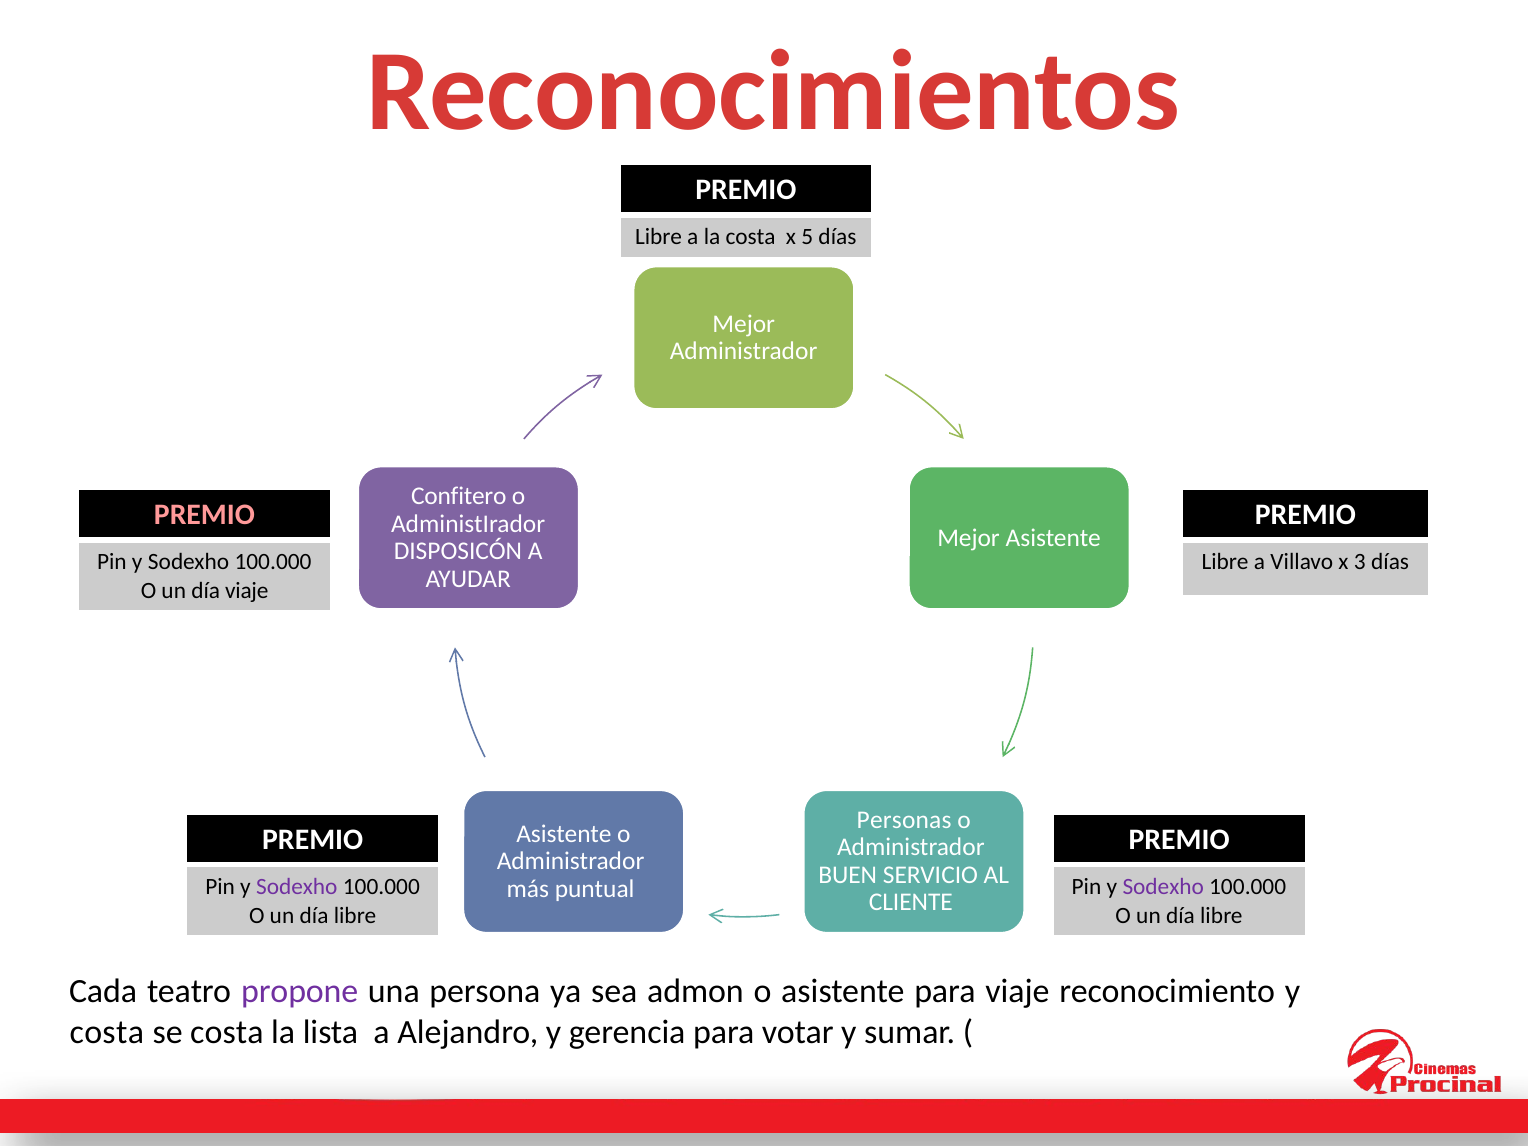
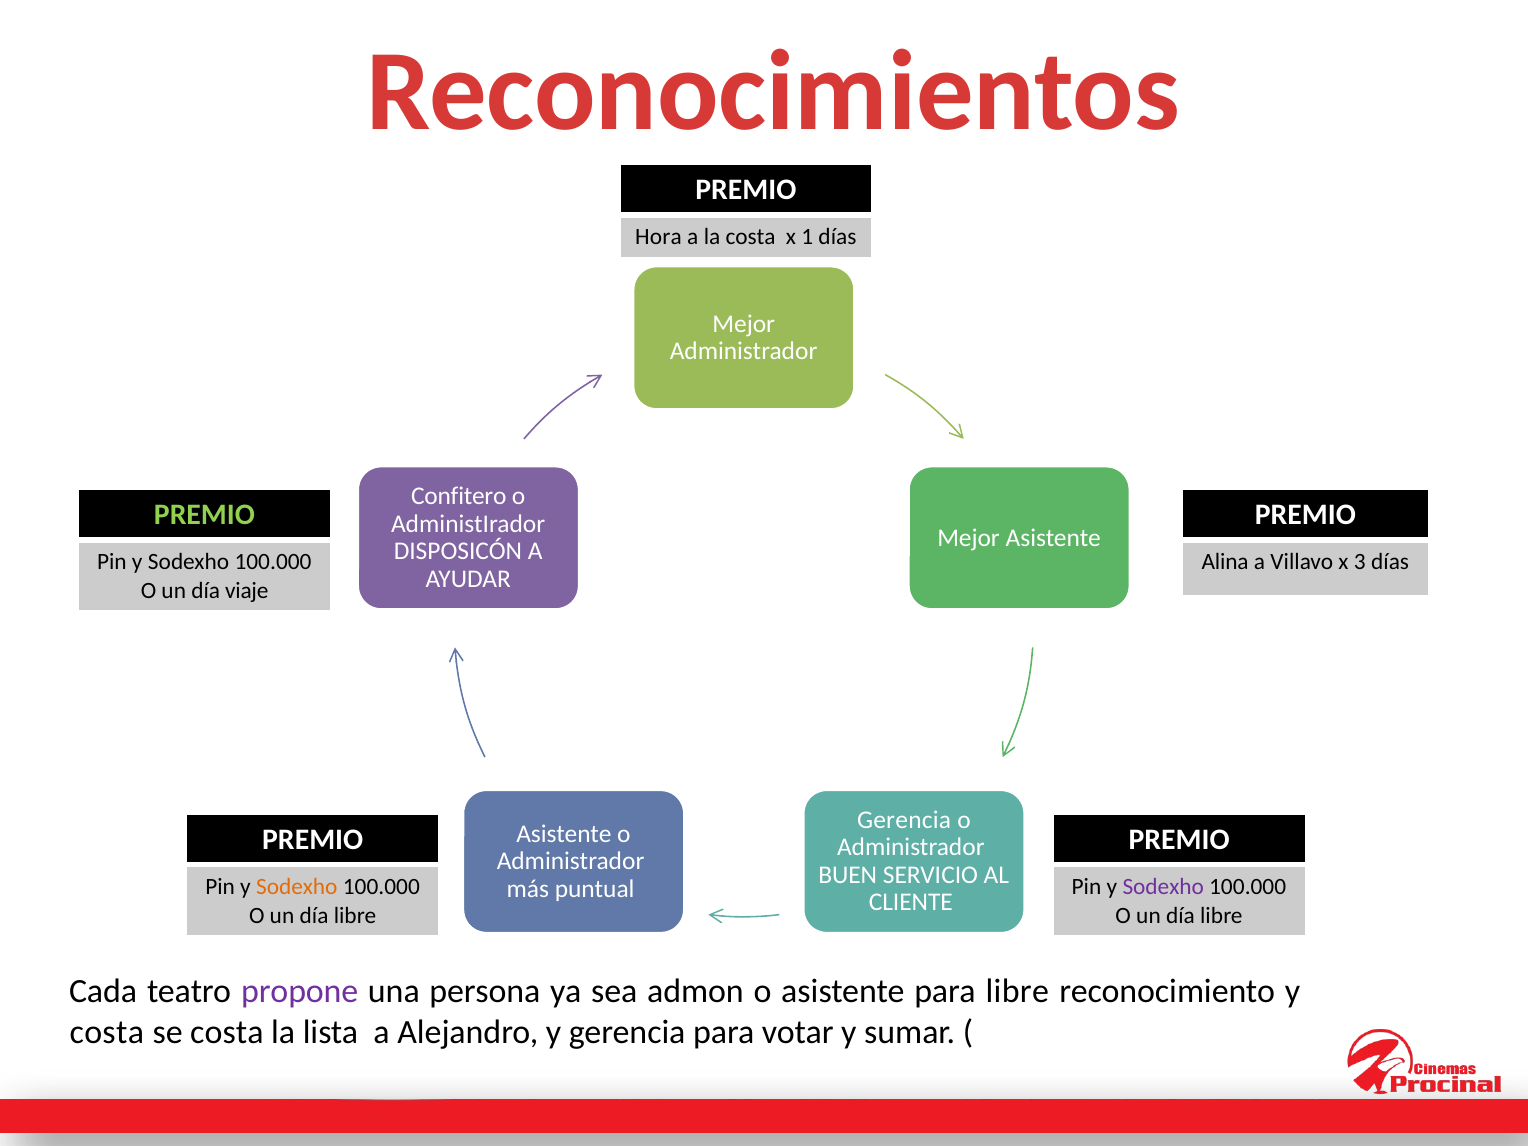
Libre: Libre -> Hora (658, 237)
5: 5 -> 1 (807, 237)
PREMIO colour: pink -> light green (204, 515)
Libre: Libre -> Alina (1225, 562)
Personas: Personas -> Gerencia (904, 820)
Sodexho colour: purple -> orange (297, 887)
para viaje: viaje -> libre (1017, 992)
